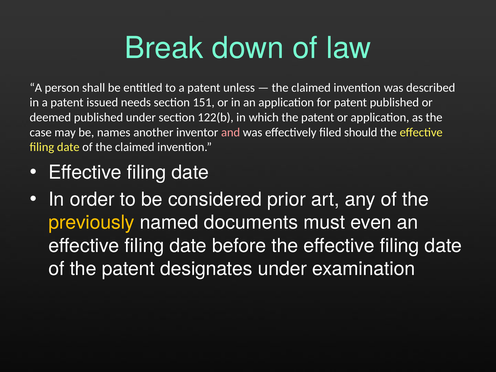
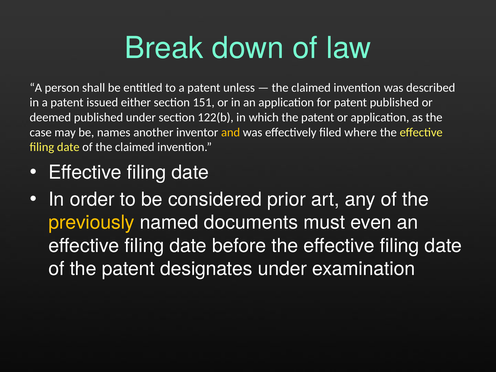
needs: needs -> either (136, 103)
and colour: pink -> yellow (231, 132)
should: should -> where (361, 132)
